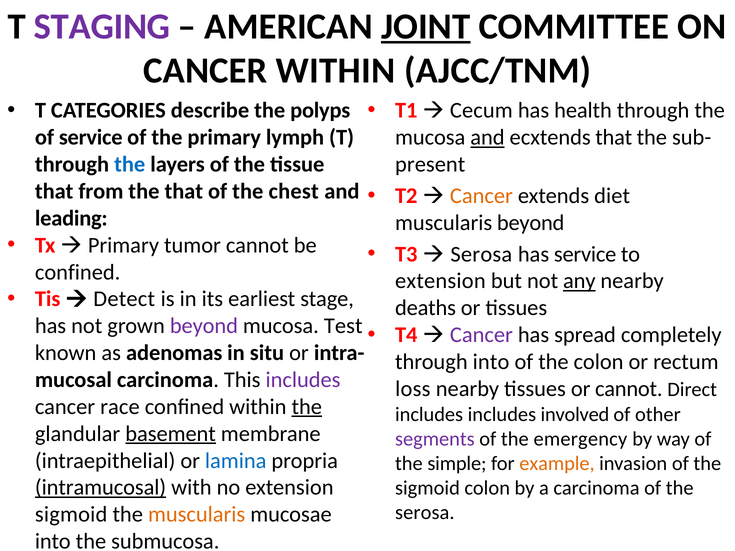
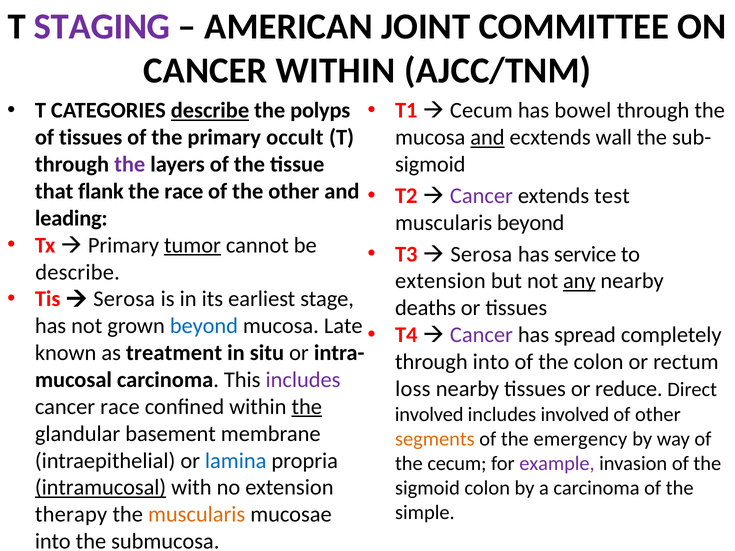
JOINT underline: present -> none (426, 26)
describe underline: none -> present (210, 111)
health: health -> bowel (583, 111)
of service: service -> tissues (91, 138)
lymph: lymph -> occult (295, 138)
ecxtends that: that -> wall (614, 138)
the colour: blue -> purple (130, 164)
present: present -> sigmoid (430, 164)
from: from -> flank (101, 191)
the that: that -> race (184, 191)
the chest: chest -> other (294, 191)
Cancer colour: orange -> purple (481, 196)
diet: diet -> test (612, 196)
tumor underline: none -> present (192, 245)
confined: confined -> describe (78, 272)
Detect: Detect -> Serosa (124, 299)
beyond colour: purple -> blue (204, 326)
Test: Test -> Late (343, 326)
adenomas: adenomas -> treatment (174, 353)
or cannot: cannot -> reduce (629, 389)
includes: includes -> involved (429, 415)
basement underline: present -> none (171, 434)
segments colour: purple -> orange (435, 439)
the simple: simple -> cecum (457, 464)
example colour: orange -> purple (557, 464)
serosa: serosa -> simple (425, 513)
sigmoid: sigmoid -> therapy (71, 515)
